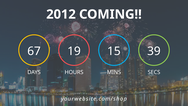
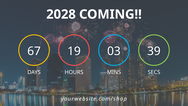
2012: 2012 -> 2028 (61, 14)
15: 15 -> 03 (114, 51)
